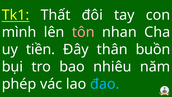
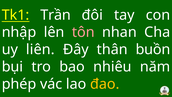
Thất: Thất -> Trần (56, 15)
mình: mình -> nhập (19, 32)
tiền: tiền -> liên (40, 49)
đao colour: light blue -> yellow (105, 84)
